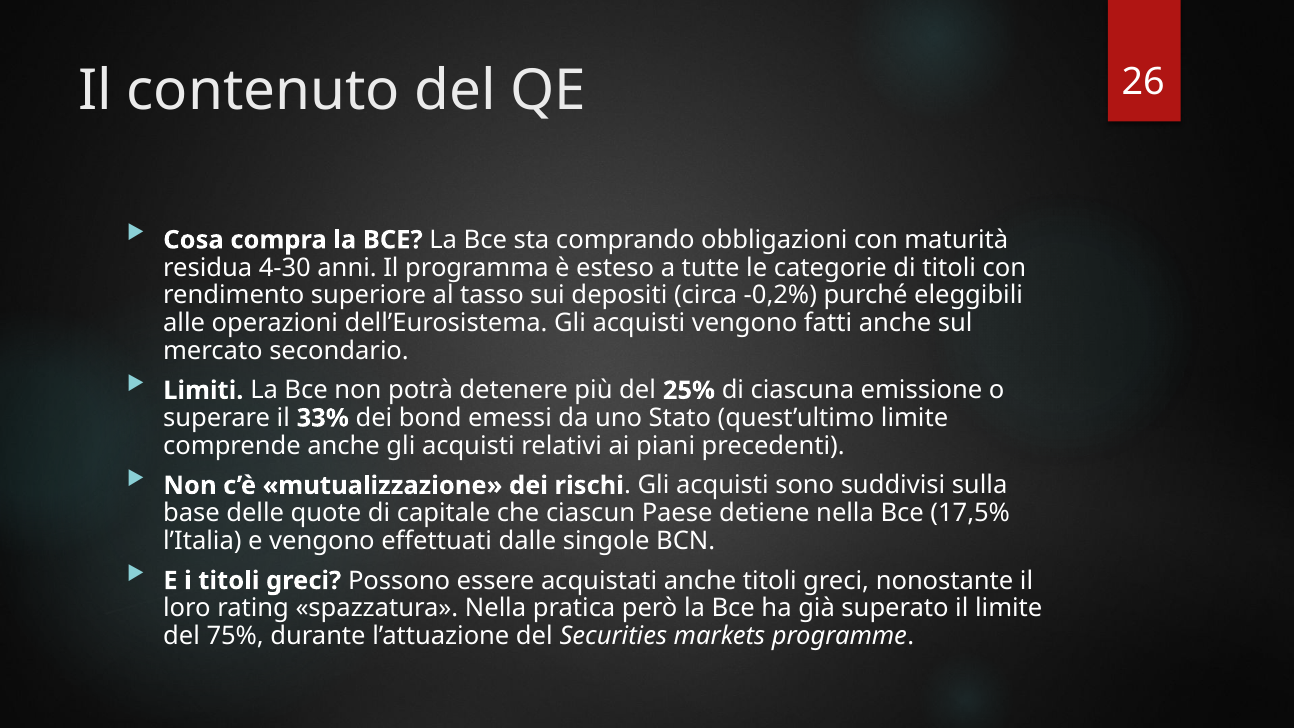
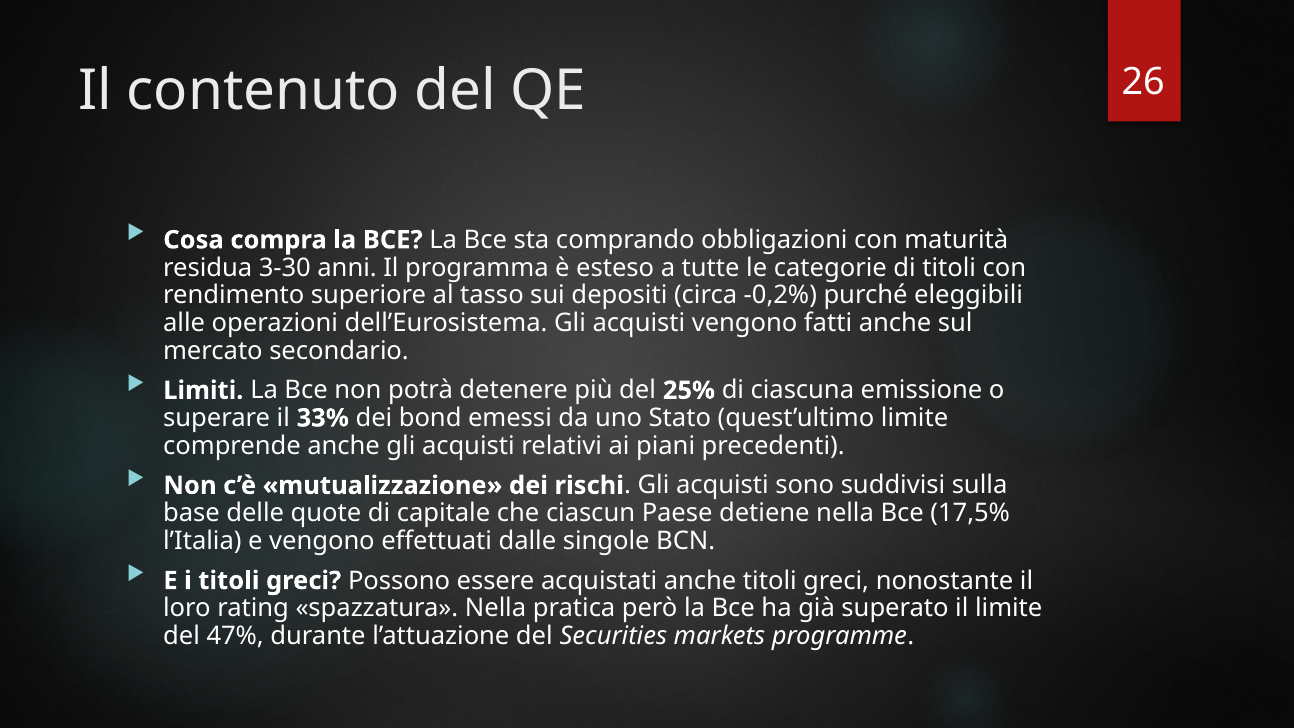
4‐30: 4‐30 -> 3‐30 (285, 268)
75%: 75% -> 47% (235, 636)
